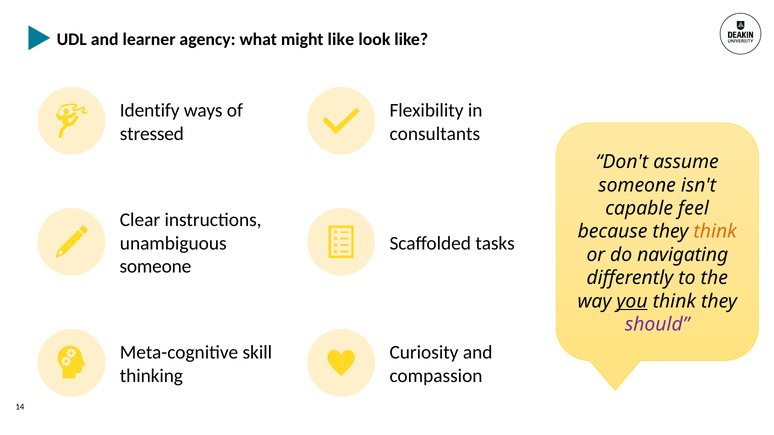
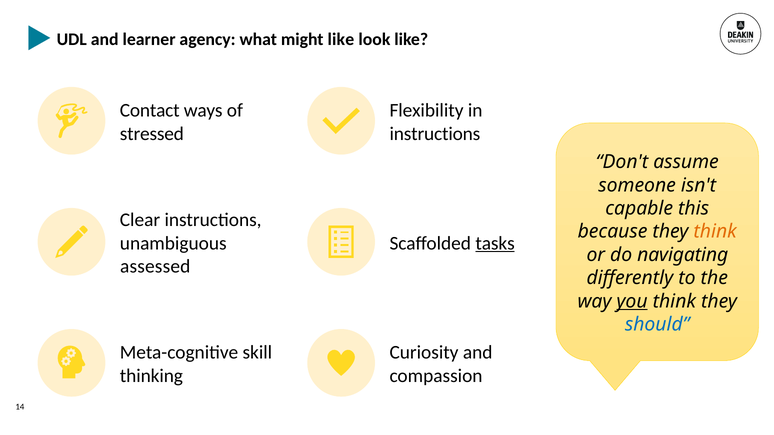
Identify: Identify -> Contact (150, 111)
consultants: consultants -> instructions (435, 134)
feel: feel -> this (694, 209)
tasks underline: none -> present (495, 243)
someone: someone -> assessed (155, 267)
should colour: purple -> blue (657, 325)
